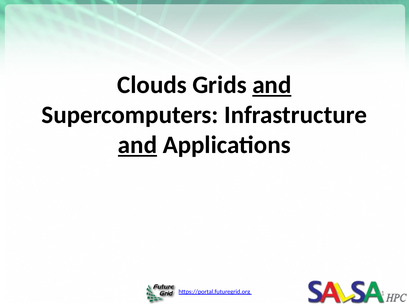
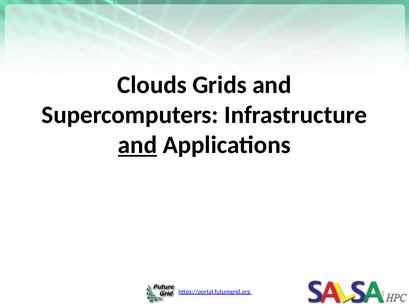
and underline: present -> none (272, 85)
